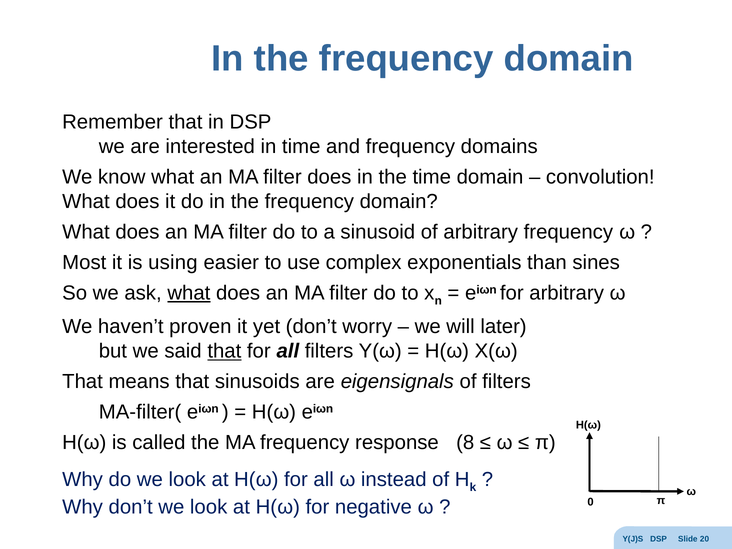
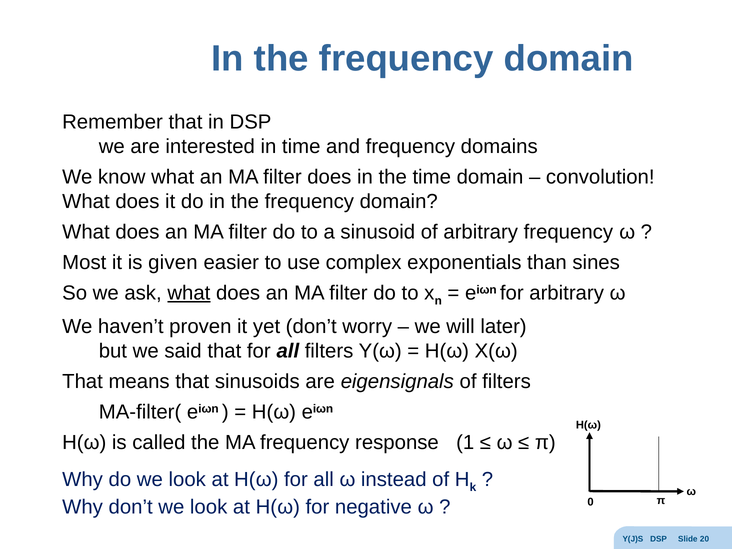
using: using -> given (173, 262)
that underline: present -> none (224, 351)
8: 8 -> 1 (465, 443)
